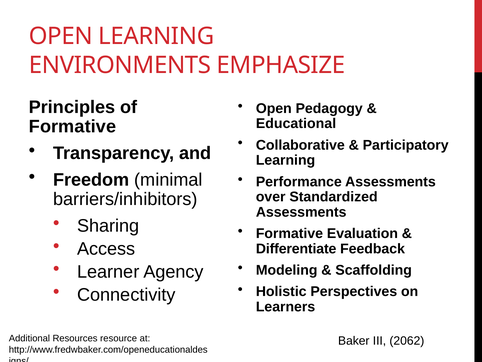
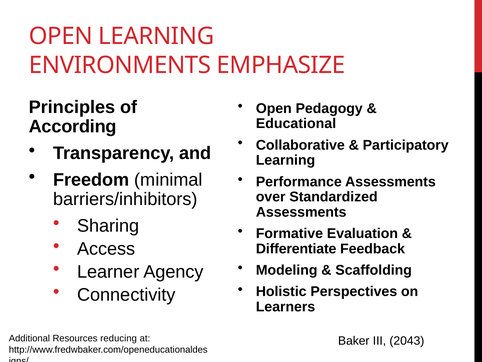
Formative: Formative -> According (73, 126)
resource: resource -> reducing (119, 338)
2062: 2062 -> 2043 (407, 340)
